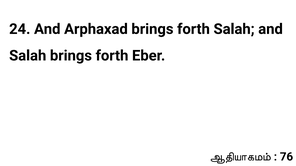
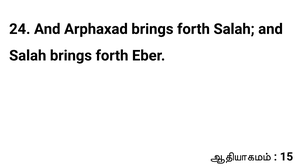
76: 76 -> 15 (286, 157)
